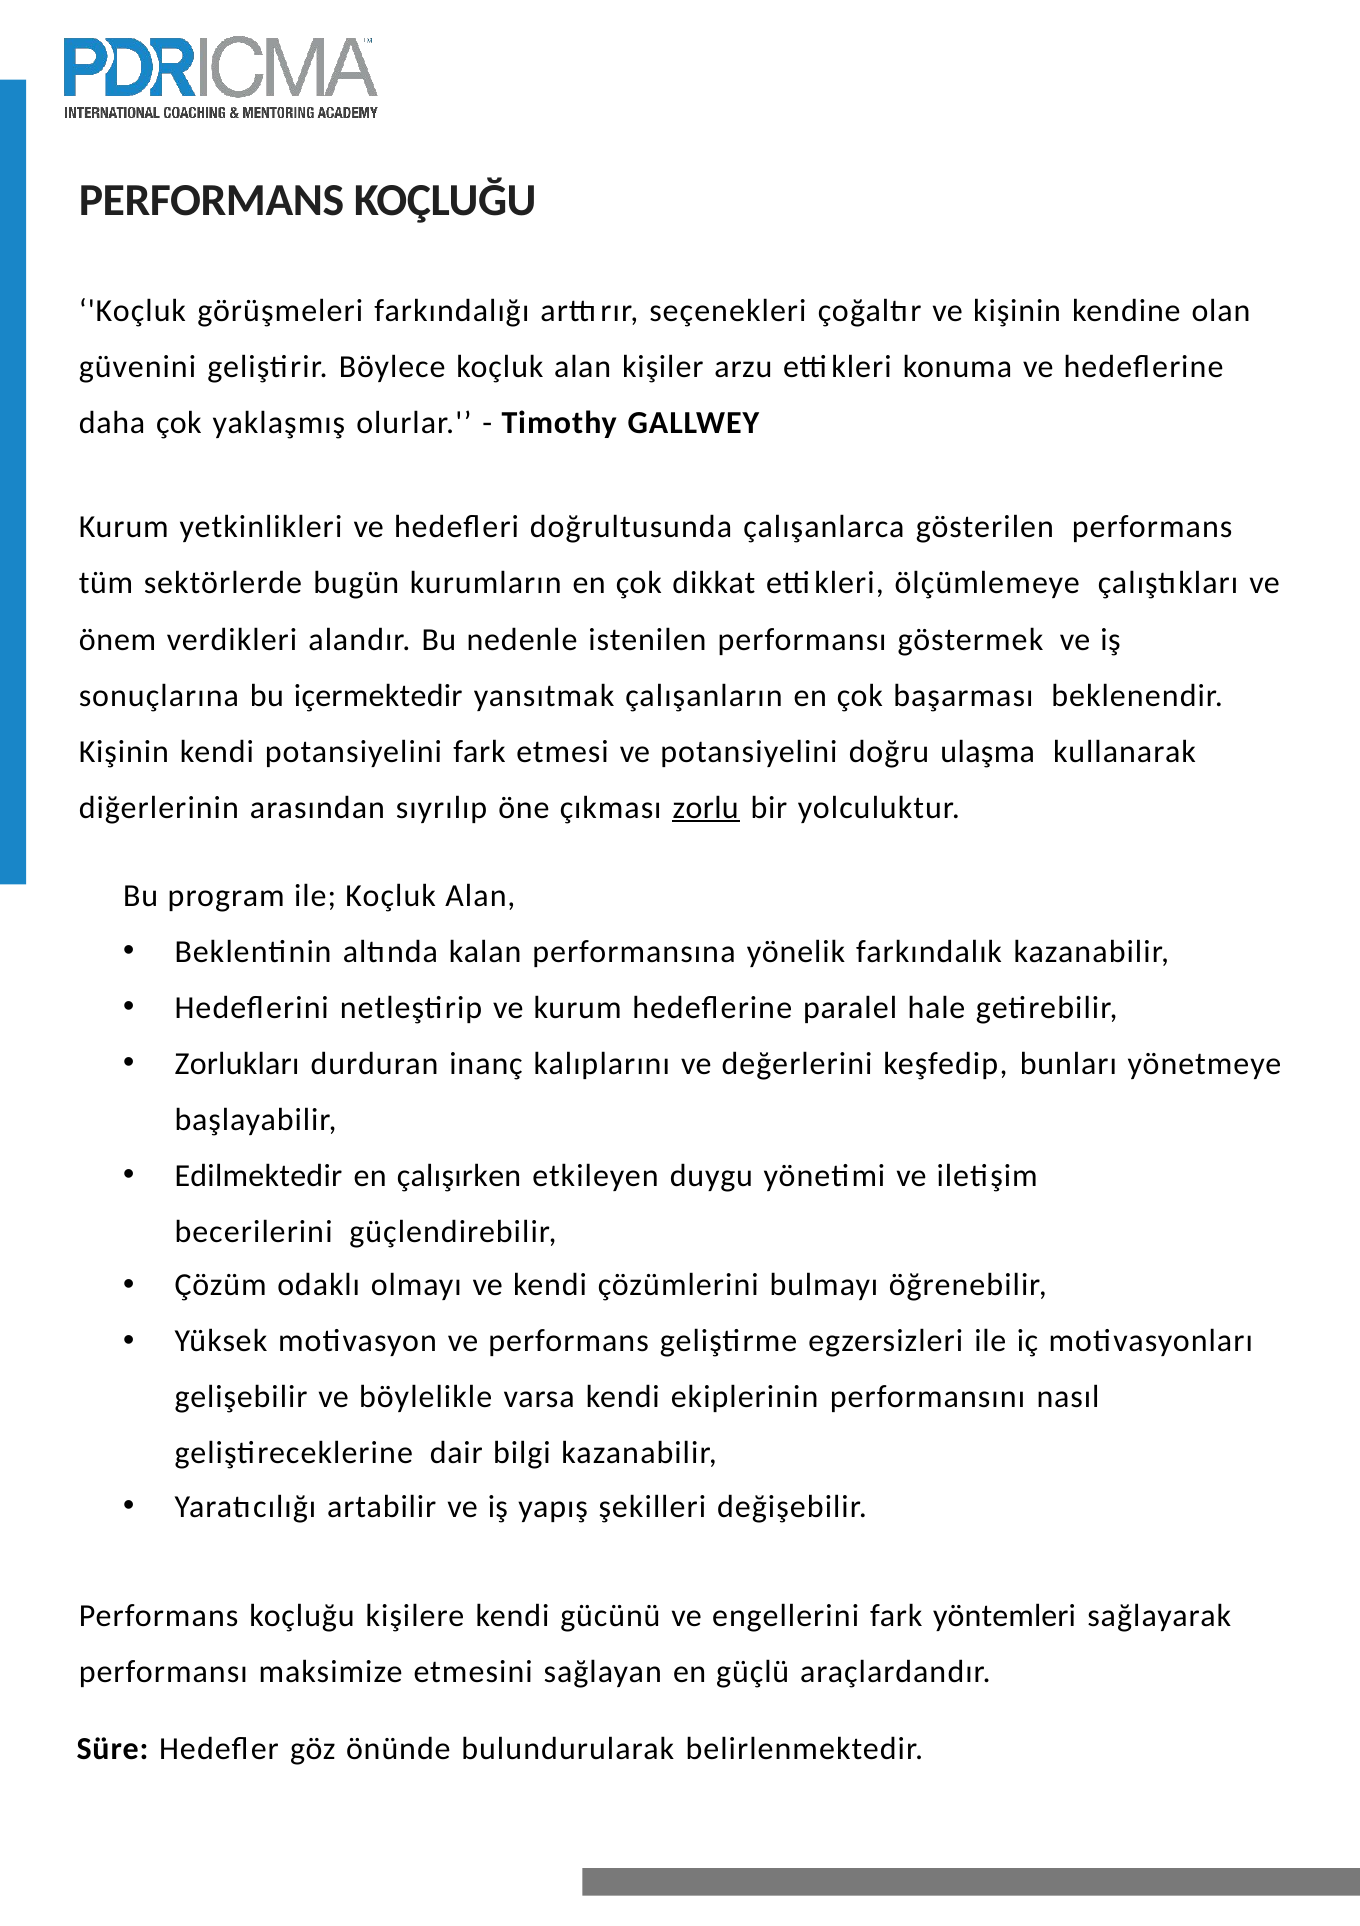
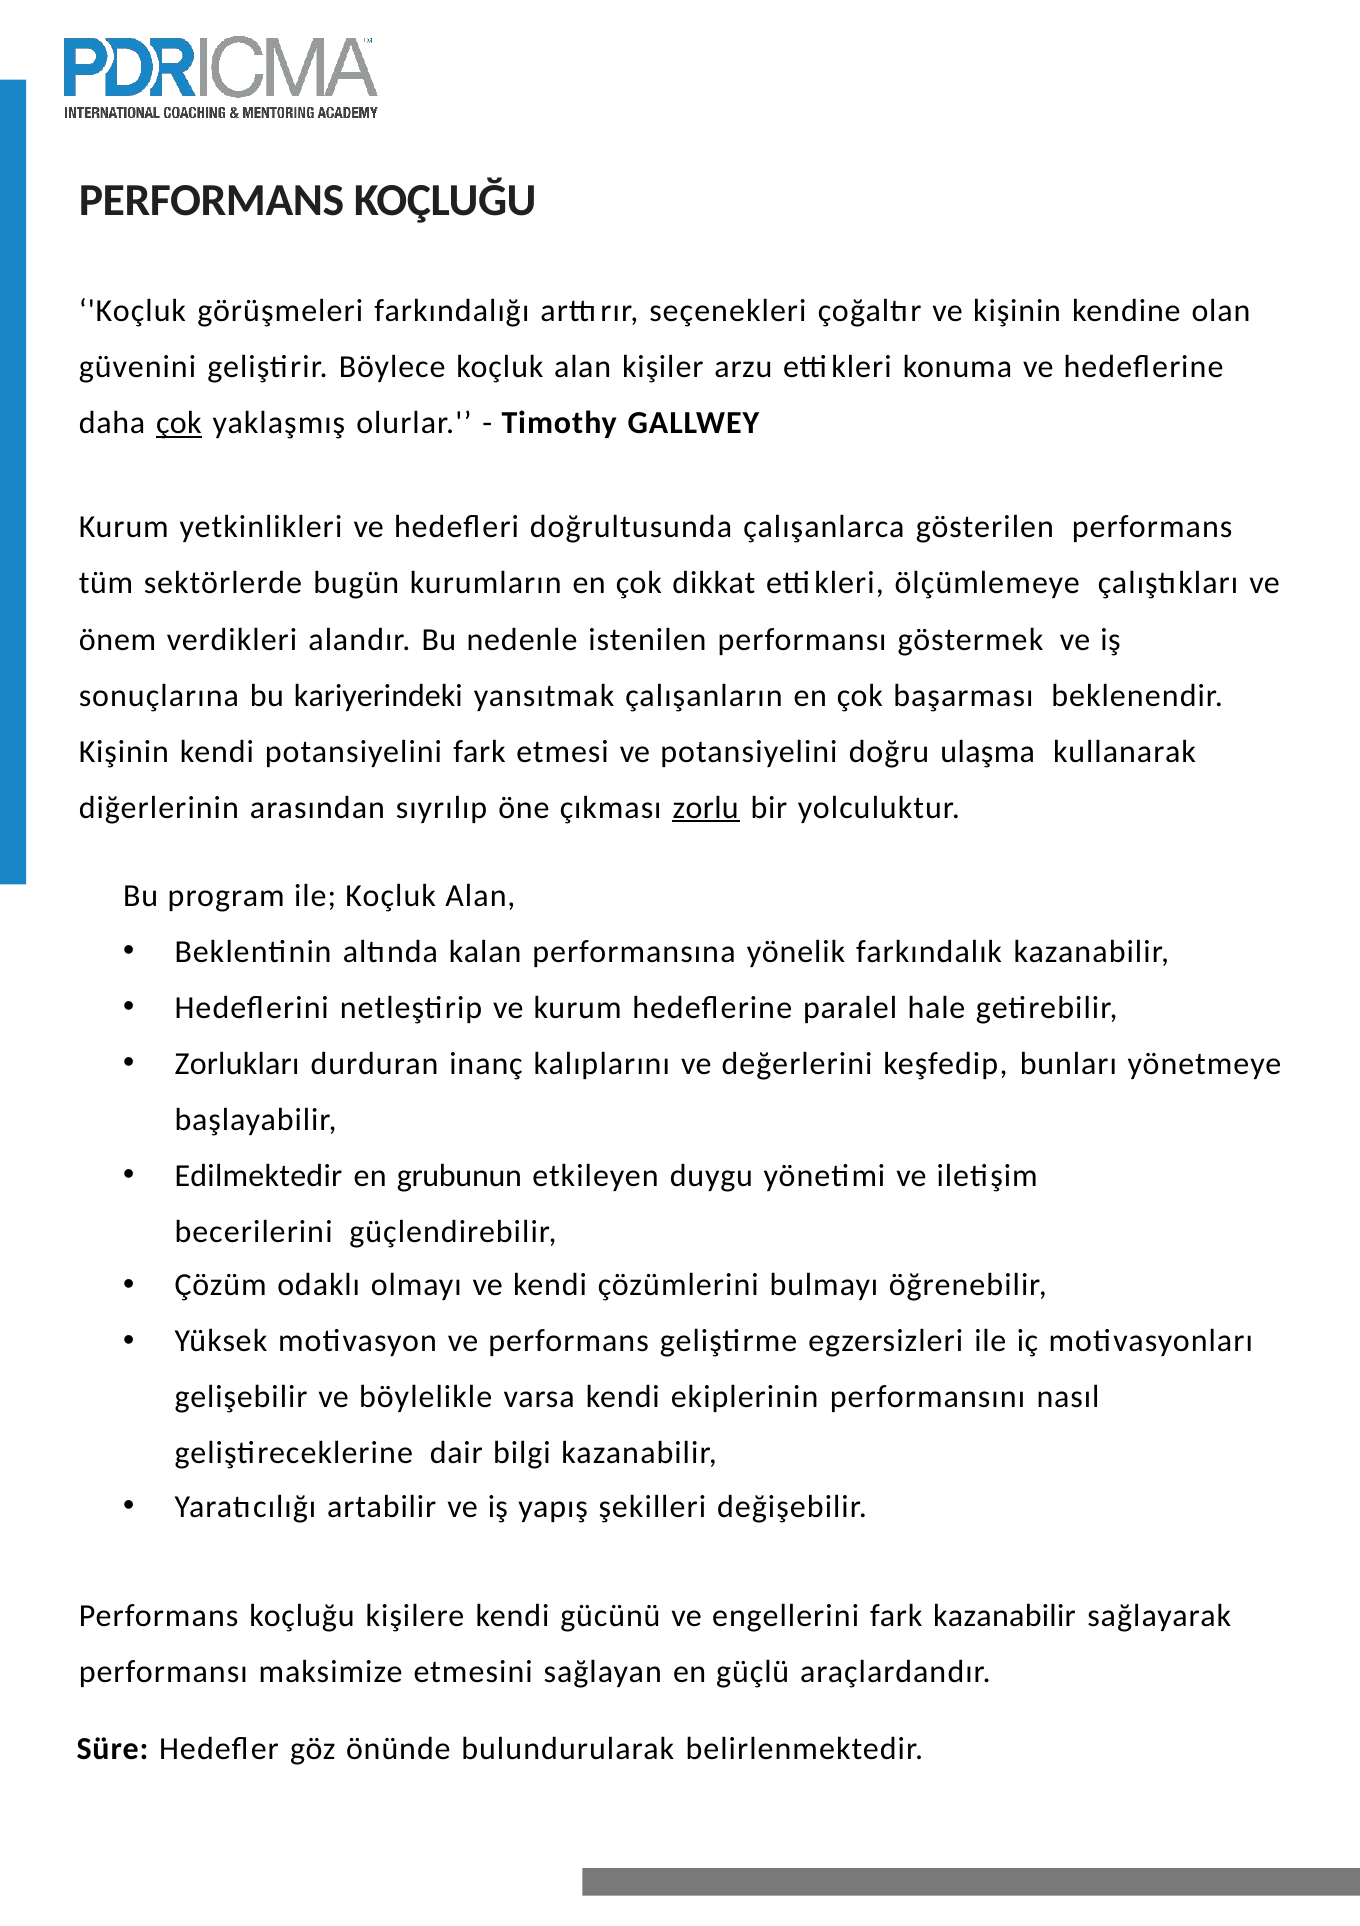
çok underline: none -> present (179, 423)
içermektedir: içermektedir -> kariyerindeki (378, 695)
çalışırken: çalışırken -> grubunun (459, 1176)
fark yöntemleri: yöntemleri -> kazanabilir (1004, 1616)
